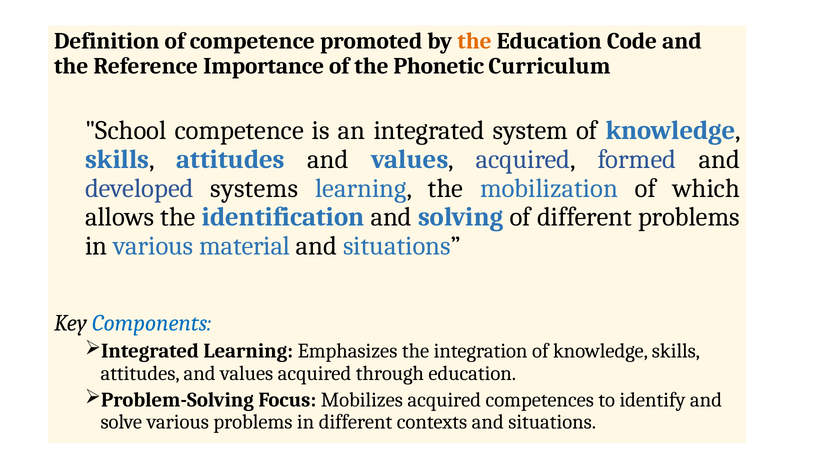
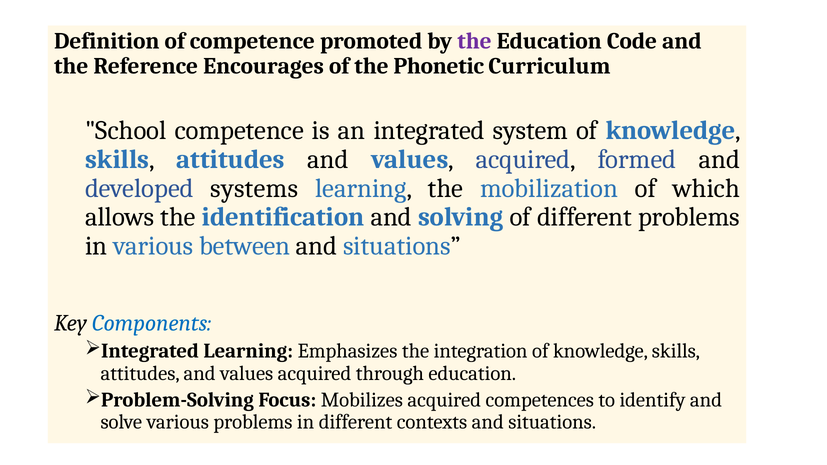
the colour: orange -> purple (474, 41)
Importance: Importance -> Encourages (264, 66)
material: material -> between (245, 246)
